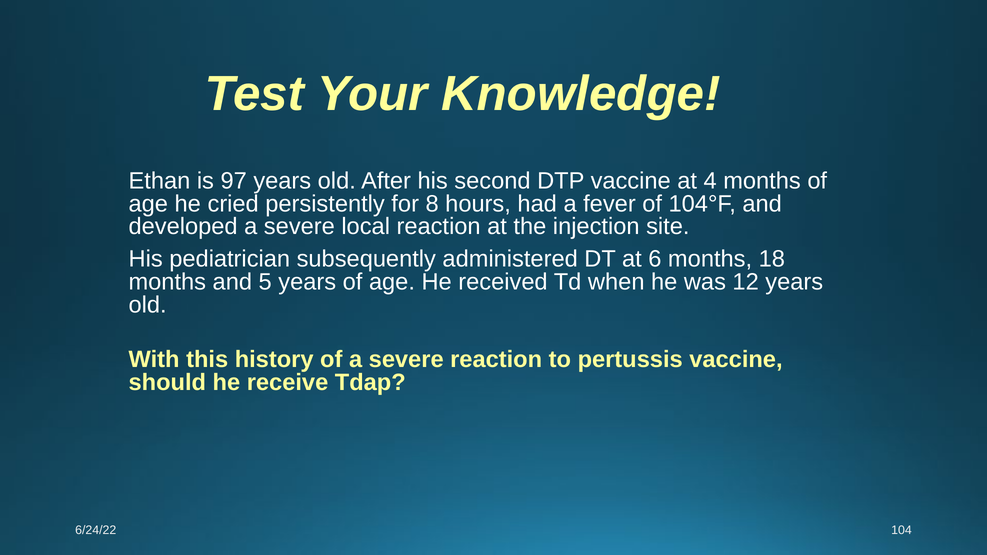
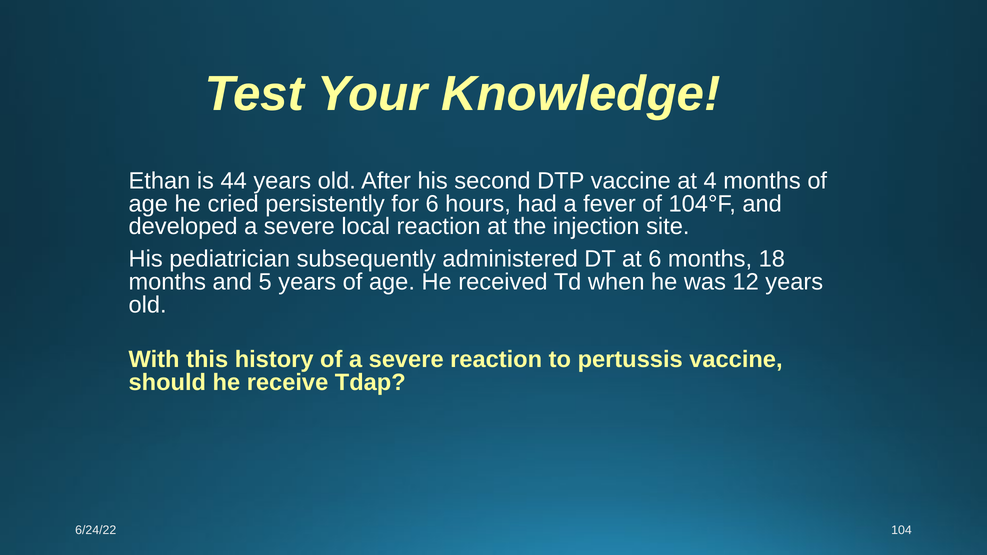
97: 97 -> 44 (234, 181)
for 8: 8 -> 6 (432, 204)
